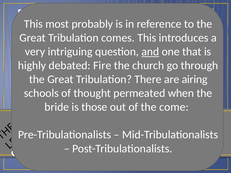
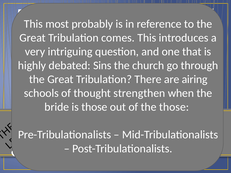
and underline: present -> none (150, 52)
Fire: Fire -> Sins (102, 66)
permeated: permeated -> strengthen (139, 93)
the come: come -> those (174, 107)
